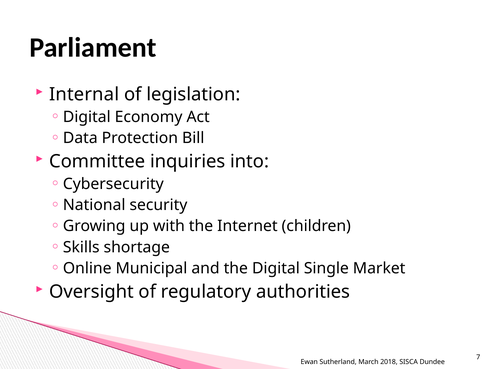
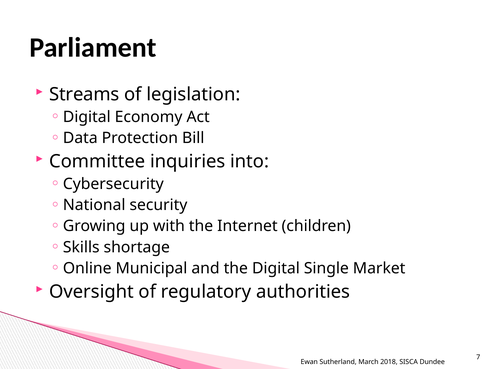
Internal: Internal -> Streams (84, 94)
